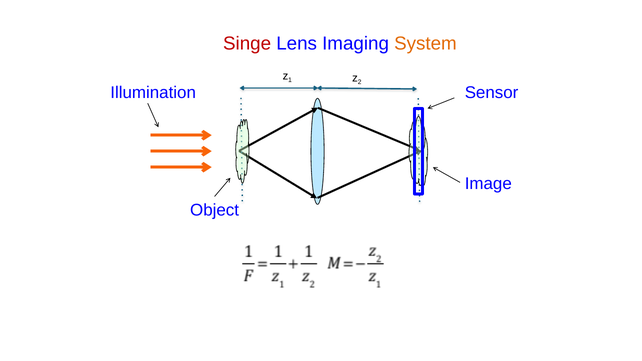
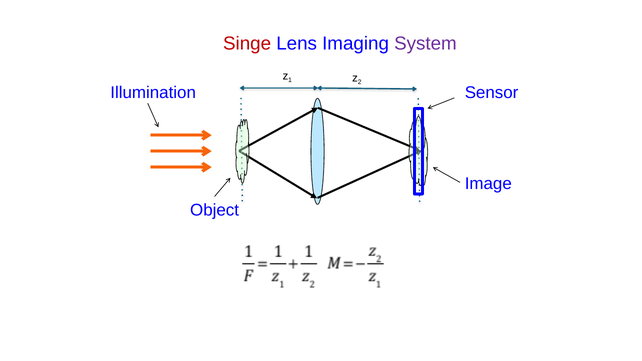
System colour: orange -> purple (425, 44)
